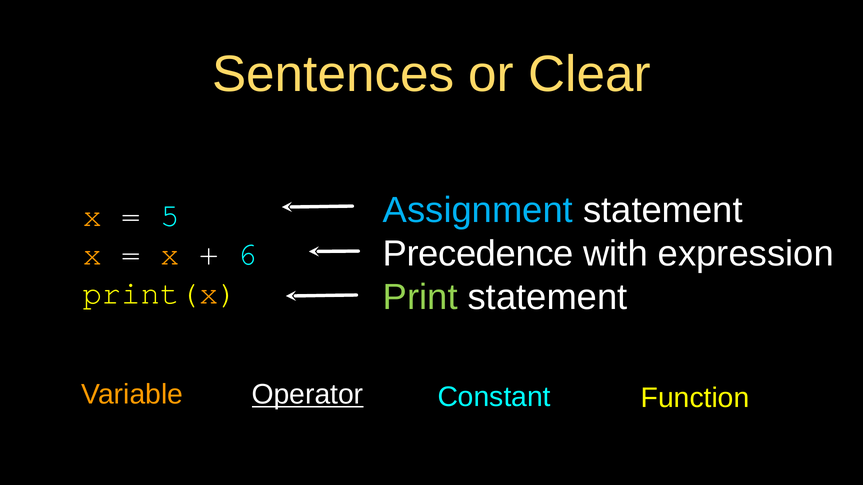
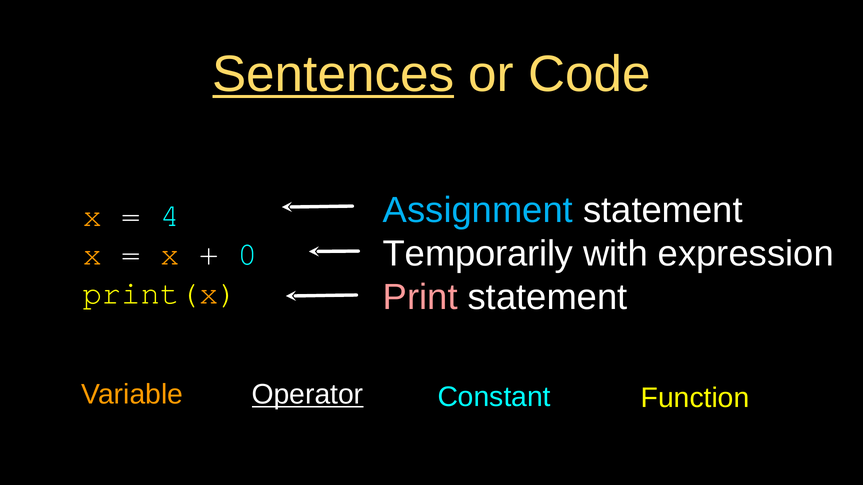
Sentences underline: none -> present (333, 75)
Clear: Clear -> Code (589, 75)
5: 5 -> 4 (170, 216)
Precedence: Precedence -> Temporarily (478, 254)
6: 6 -> 0 (248, 254)
Print colour: light green -> pink (420, 298)
